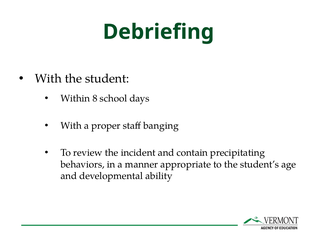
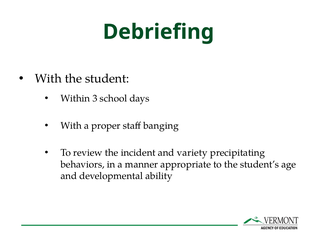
8: 8 -> 3 (95, 98)
contain: contain -> variety (192, 153)
